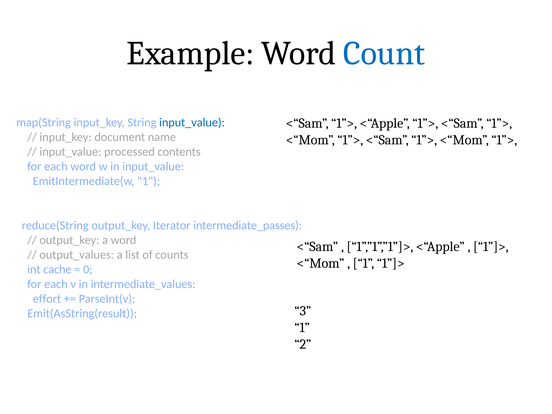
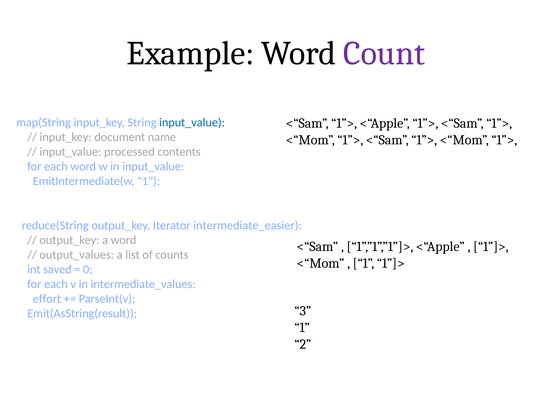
Count colour: blue -> purple (384, 53)
intermediate_passes: intermediate_passes -> intermediate_easier (248, 225)
cache: cache -> saved (57, 269)
